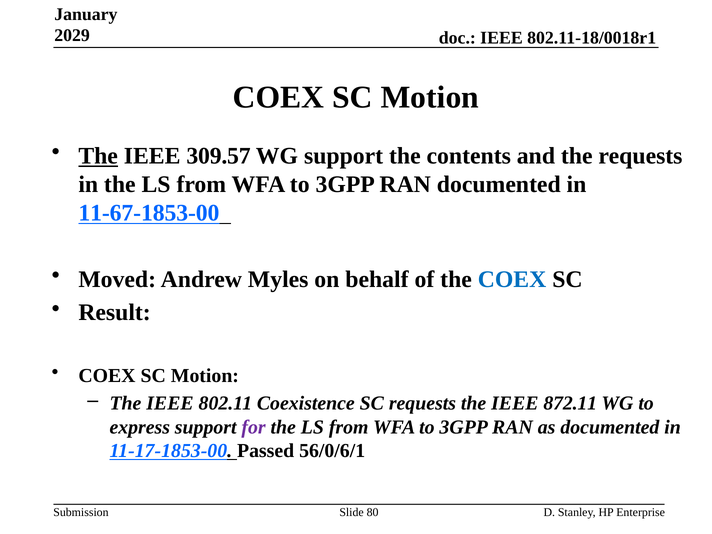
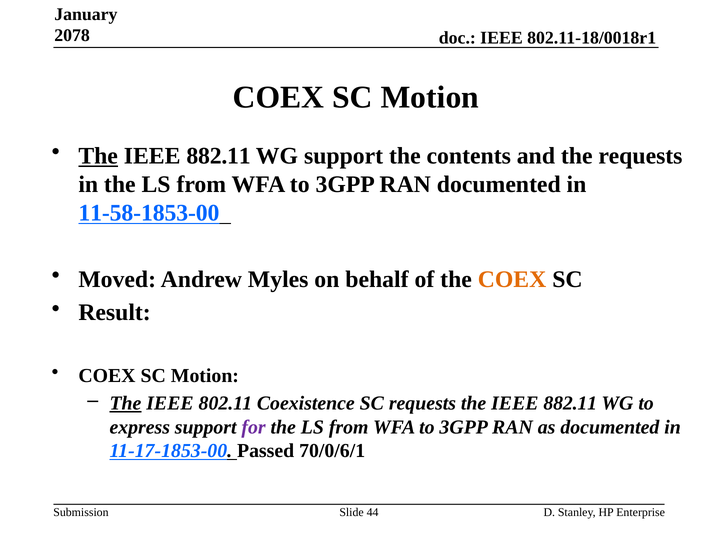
2029: 2029 -> 2078 (72, 36)
309.57: 309.57 -> 882.11 (219, 156)
11-67-1853-00: 11-67-1853-00 -> 11-58-1853-00 (149, 213)
COEX colour: blue -> orange (512, 279)
The underline: none -> present (125, 403)
requests the IEEE 872.11: 872.11 -> 882.11 (570, 403)
56/0/6/1: 56/0/6/1 -> 70/0/6/1 (332, 451)
80: 80 -> 44 (373, 512)
